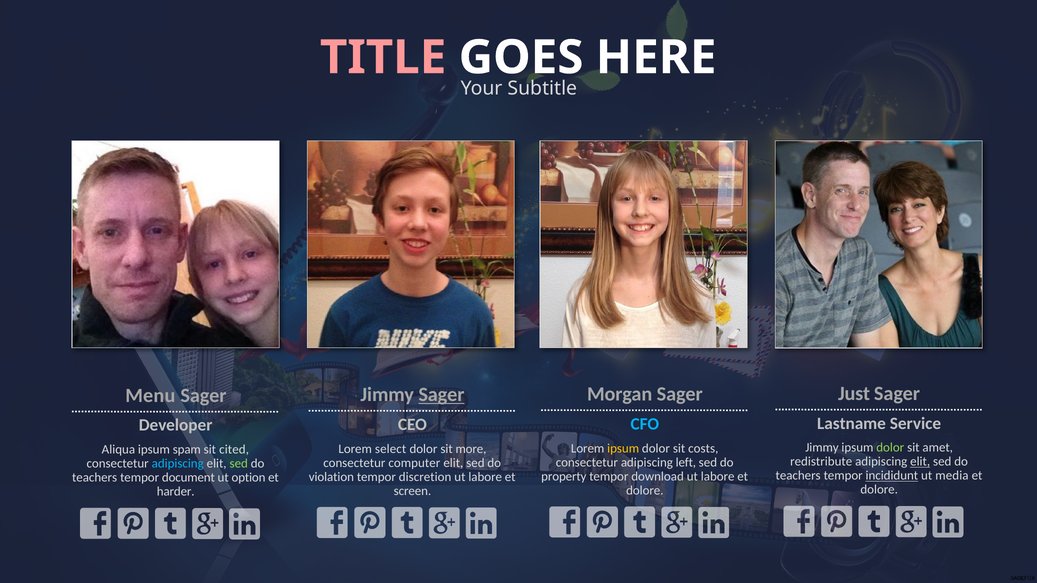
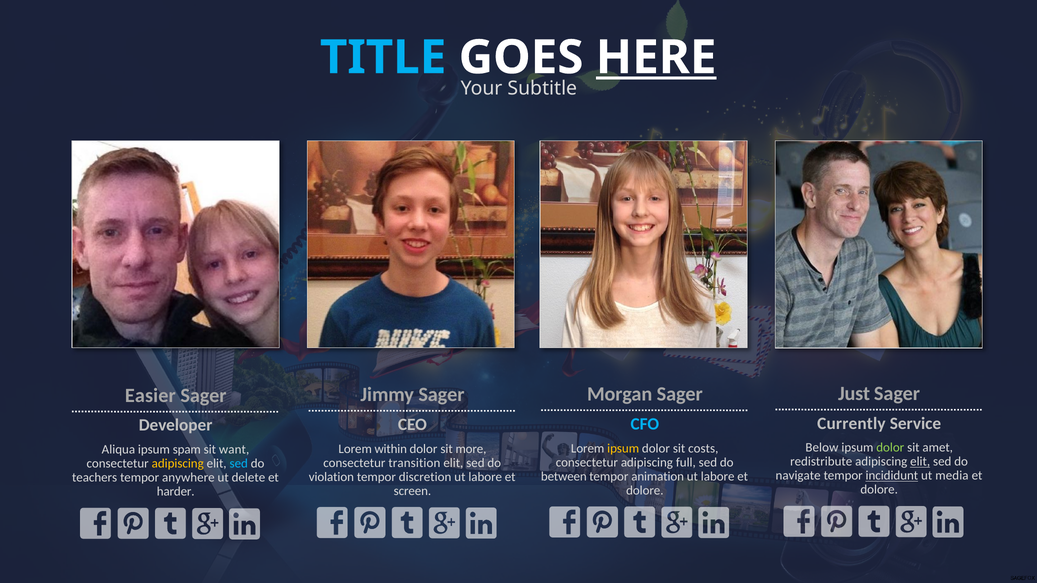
TITLE colour: pink -> light blue (383, 58)
HERE underline: none -> present (656, 58)
Sager underline: present -> none (441, 395)
Menu: Menu -> Easier (150, 396)
Lastname: Lastname -> Currently (851, 424)
Jimmy: Jimmy -> Below (822, 448)
select: select -> within (391, 449)
cited: cited -> want (234, 450)
left: left -> full (686, 463)
computer: computer -> transition (414, 463)
adipiscing colour: light blue -> yellow (178, 464)
sed colour: light green -> light blue (239, 464)
teachers: teachers -> navigate (798, 476)
property: property -> between (564, 477)
download: download -> animation (658, 477)
document: document -> anywhere (188, 478)
option: option -> delete (248, 478)
